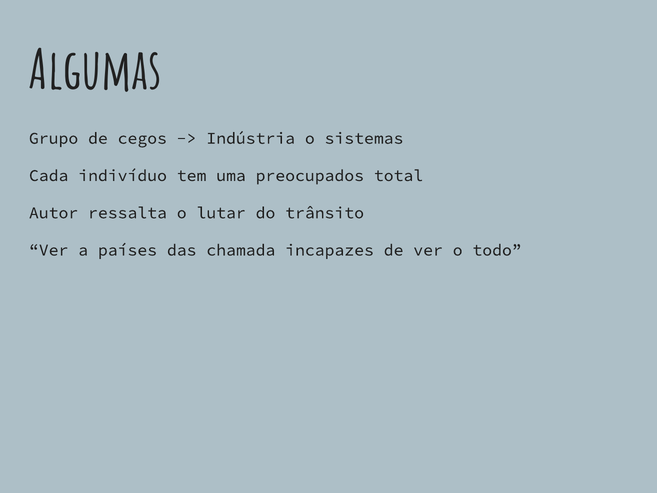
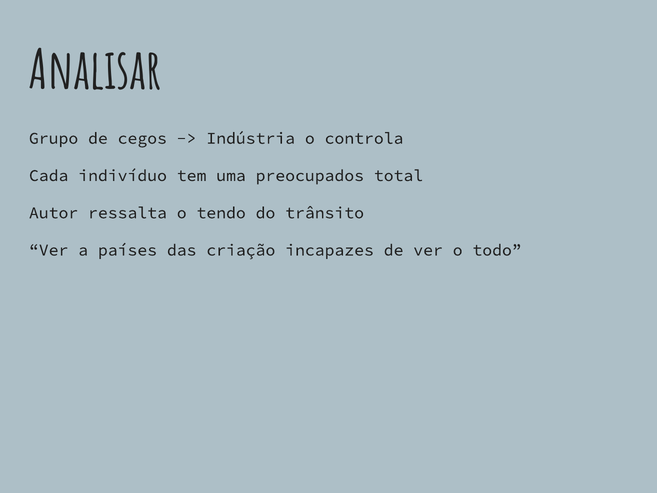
Algumas: Algumas -> Analisar (95, 71)
sistemas: sistemas -> controla (364, 138)
lutar: lutar -> tendo (221, 213)
chamada: chamada -> criação (241, 250)
